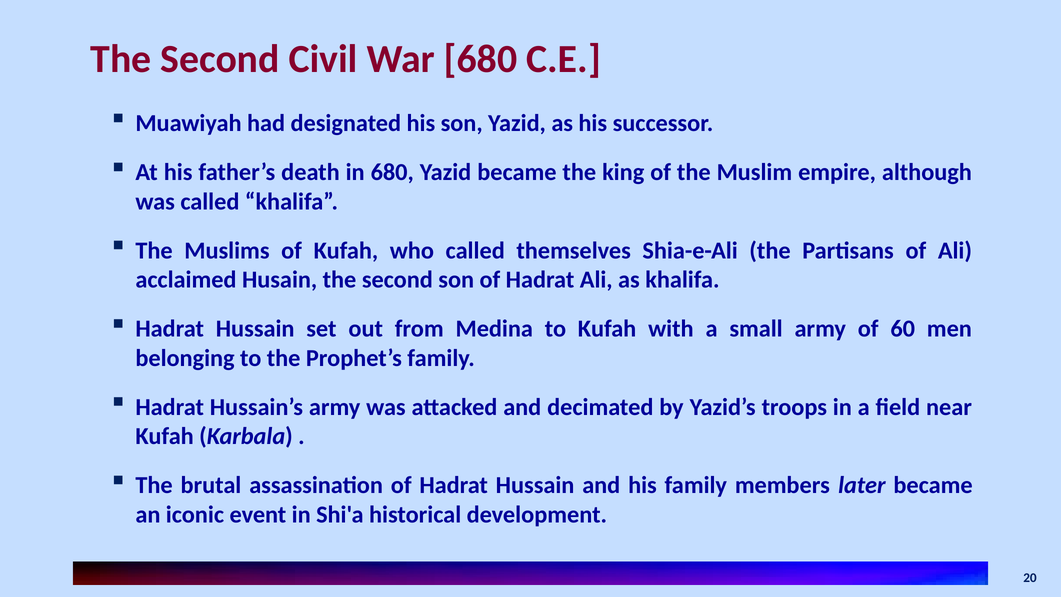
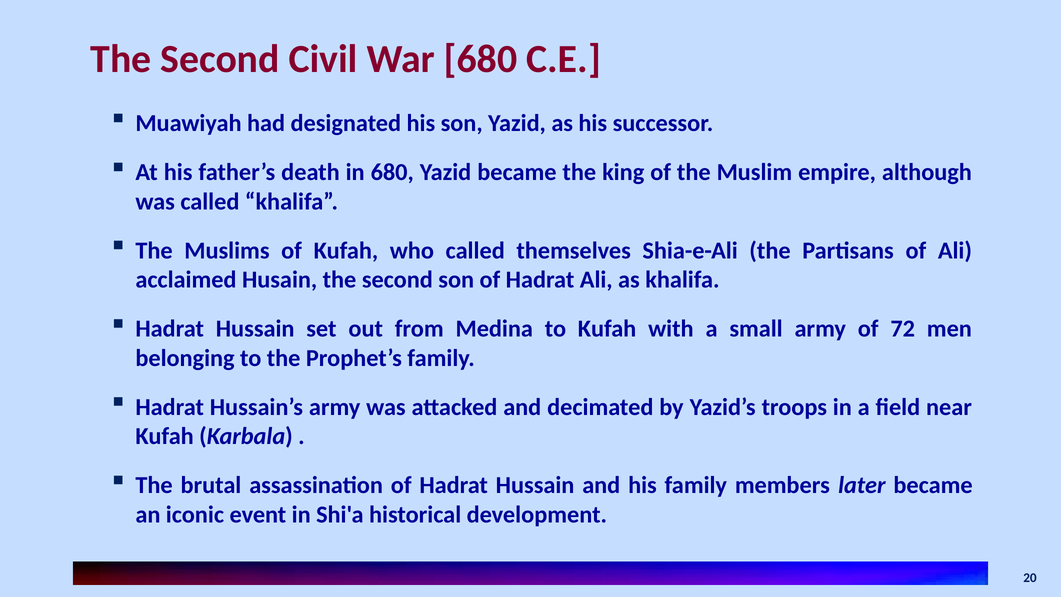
60: 60 -> 72 (903, 329)
